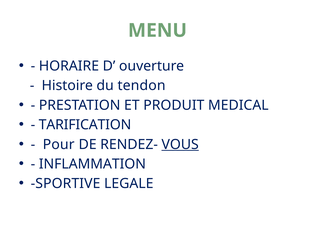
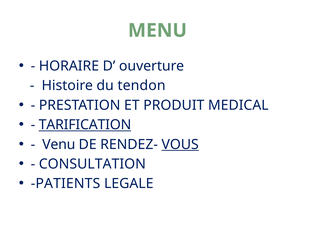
TARIFICATION underline: none -> present (85, 125)
Pour: Pour -> Venu (59, 145)
INFLAMMATION: INFLAMMATION -> CONSULTATION (92, 164)
SPORTIVE: SPORTIVE -> PATIENTS (66, 184)
